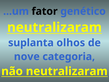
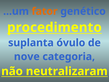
fator colour: black -> orange (45, 11)
neutralizaram: neutralizaram -> procedimento (54, 27)
olhos: olhos -> óvulo (71, 43)
